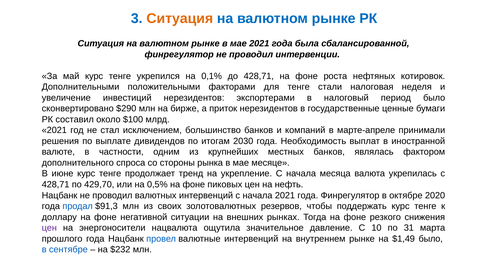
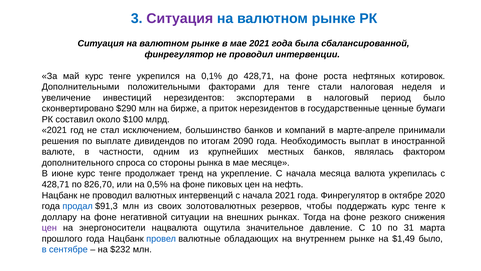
Ситуация colour: orange -> purple (180, 19)
2030: 2030 -> 2090 (243, 141)
429,70: 429,70 -> 826,70 (99, 184)
валютные интервенций: интервенций -> обладающих (251, 238)
